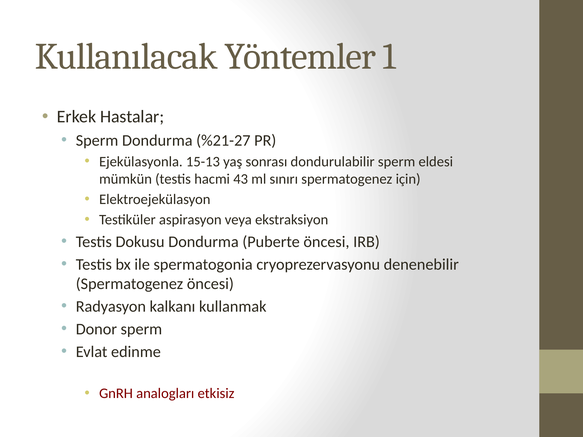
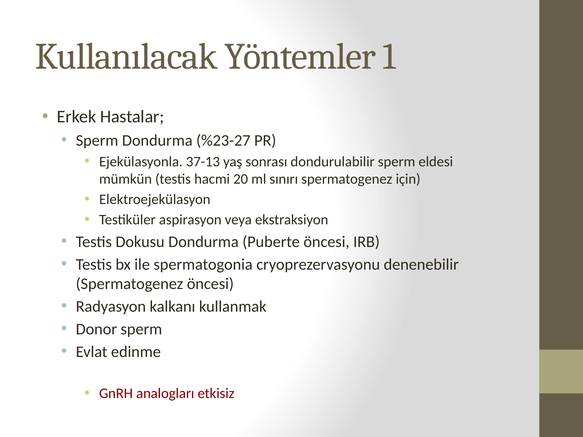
%21-27: %21-27 -> %23-27 (223, 140)
15-13: 15-13 -> 37-13 (203, 162)
43: 43 -> 20 (241, 179)
